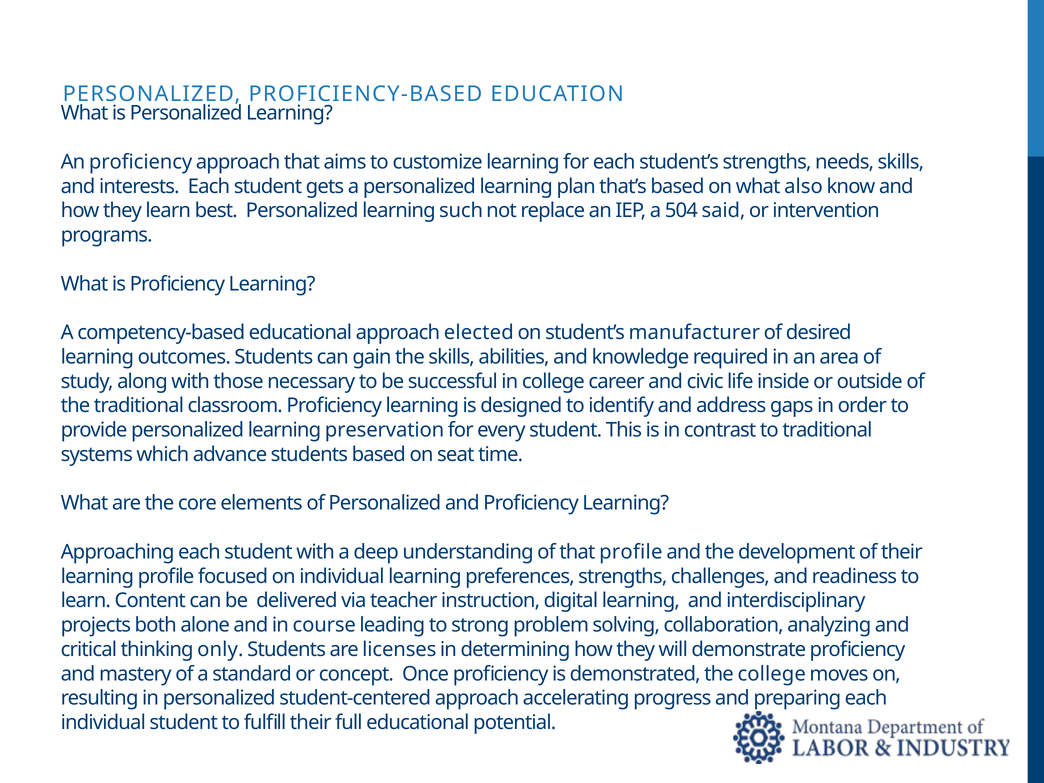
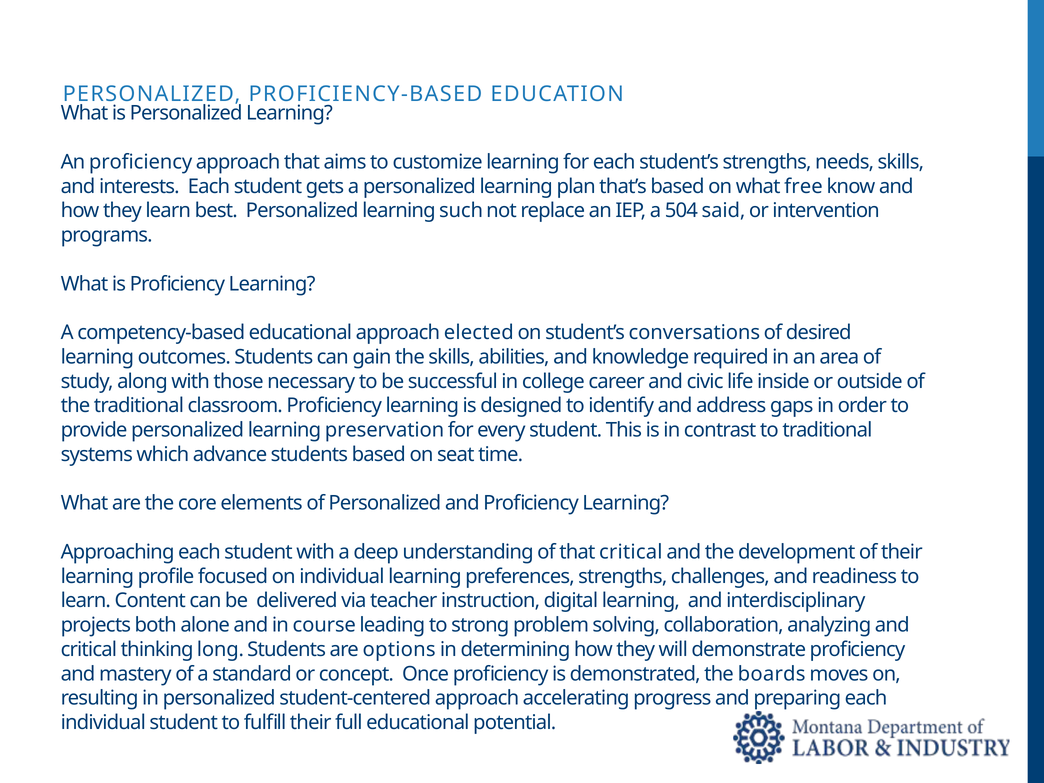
also: also -> free (803, 186)
manufacturer: manufacturer -> conversations (694, 333)
that profile: profile -> critical (631, 552)
only: only -> long (220, 649)
licenses: licenses -> options (399, 649)
the college: college -> boards (772, 674)
